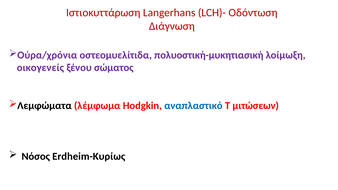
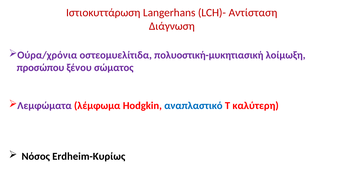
Οδόντωση: Οδόντωση -> Αντίσταση (253, 13)
οικογενείς: οικογενείς -> προσώπου (41, 68)
Λεμφώματα colour: black -> purple (44, 106)
μιτώσεων: μιτώσεων -> καλύτερη (256, 106)
